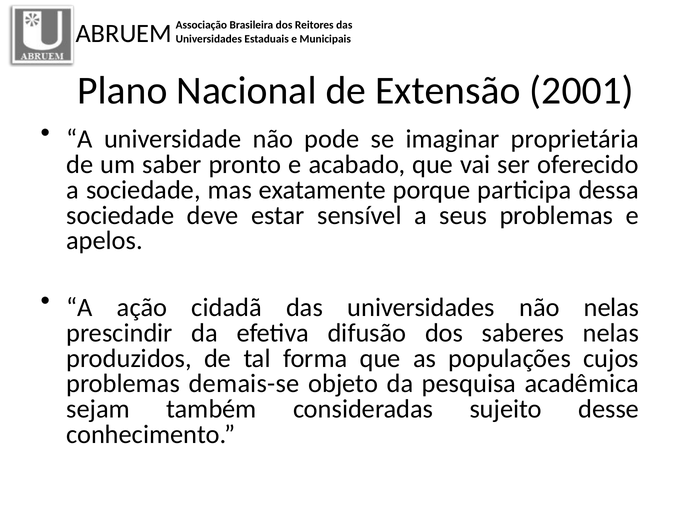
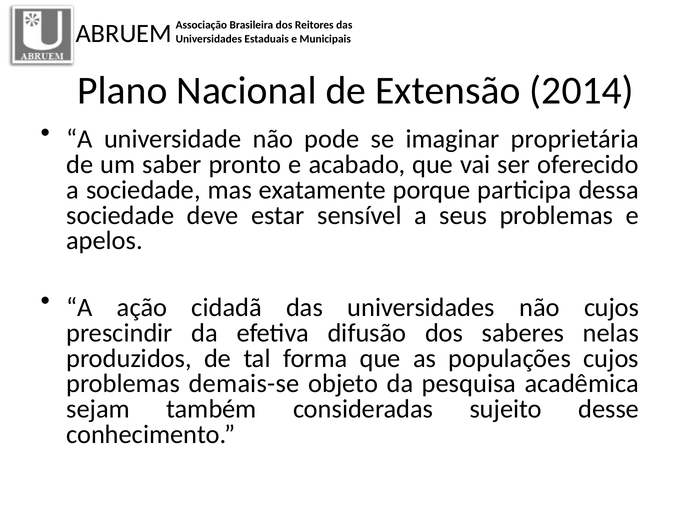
2001: 2001 -> 2014 (582, 91)
não nelas: nelas -> cujos (611, 307)
